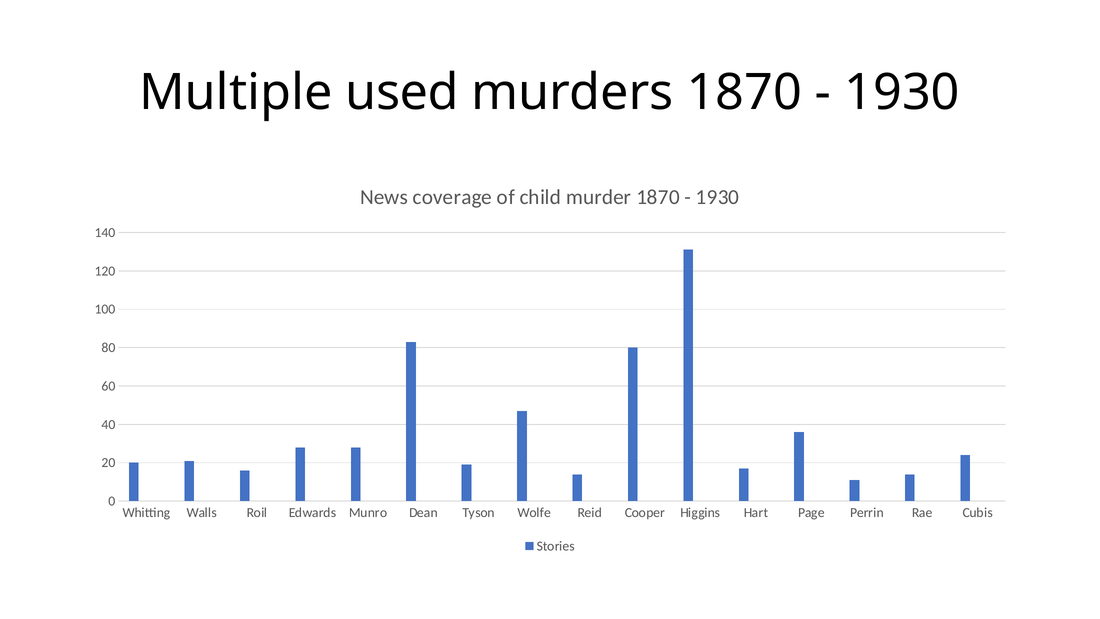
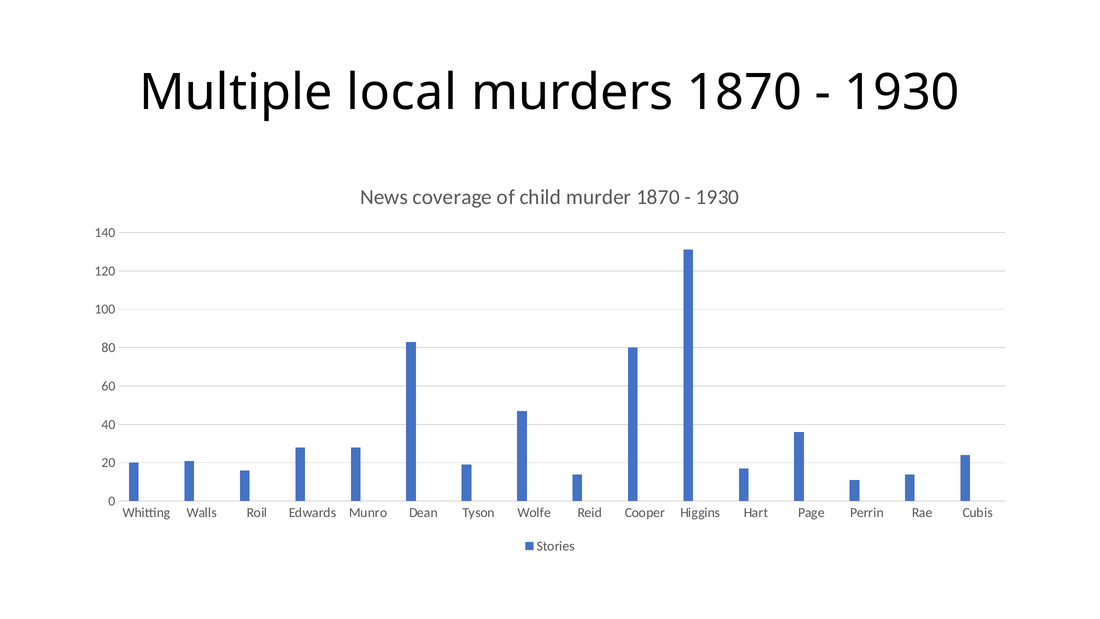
used: used -> local (402, 92)
